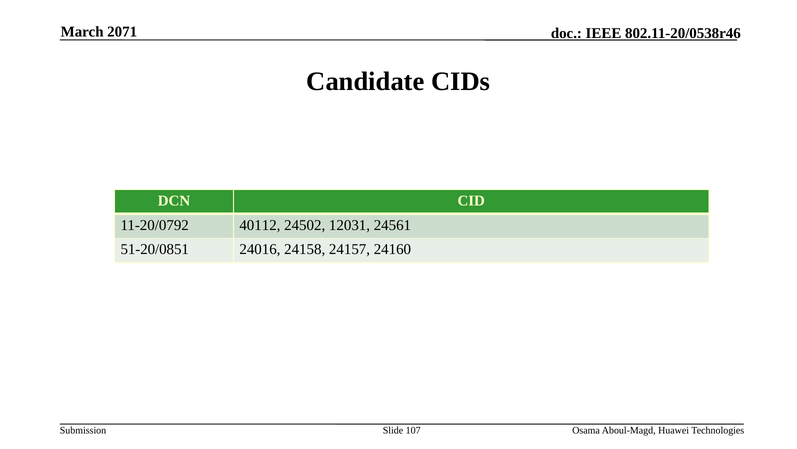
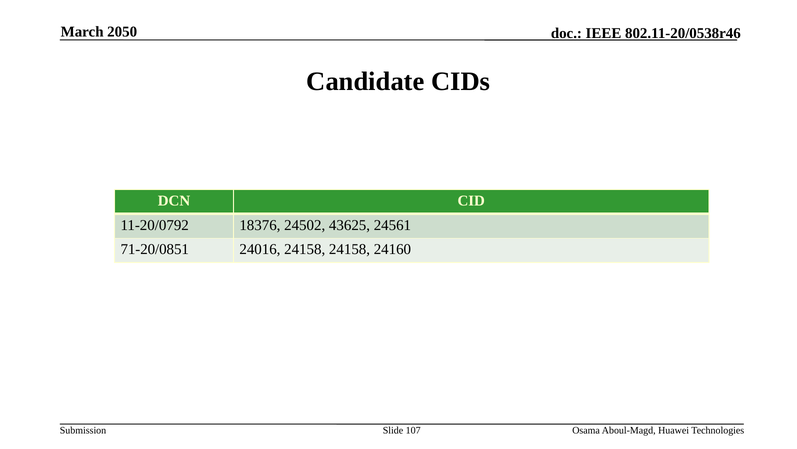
2071: 2071 -> 2050 (122, 32)
40112: 40112 -> 18376 (260, 225)
12031: 12031 -> 43625 (350, 225)
51-20/0851: 51-20/0851 -> 71-20/0851 (155, 249)
24158 24157: 24157 -> 24158 (350, 249)
